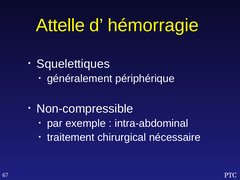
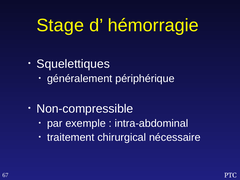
Attelle: Attelle -> Stage (60, 25)
